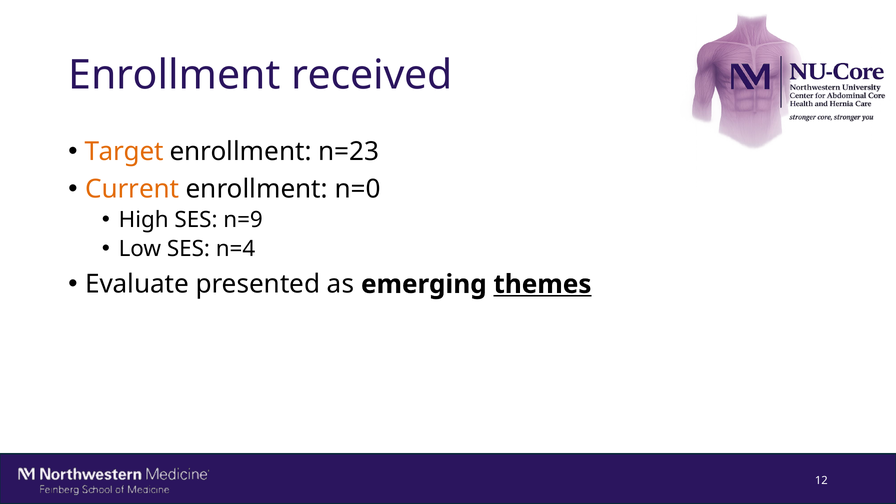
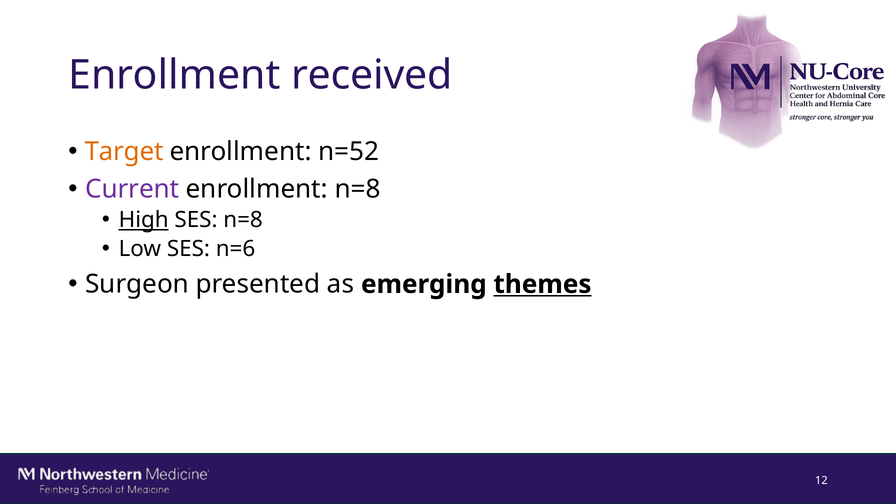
n=23: n=23 -> n=52 (349, 151)
Current colour: orange -> purple (132, 189)
enrollment n=0: n=0 -> n=8 (358, 189)
High underline: none -> present (144, 220)
SES n=9: n=9 -> n=8 (243, 220)
n=4: n=4 -> n=6 (235, 249)
Evaluate: Evaluate -> Surgeon (137, 284)
